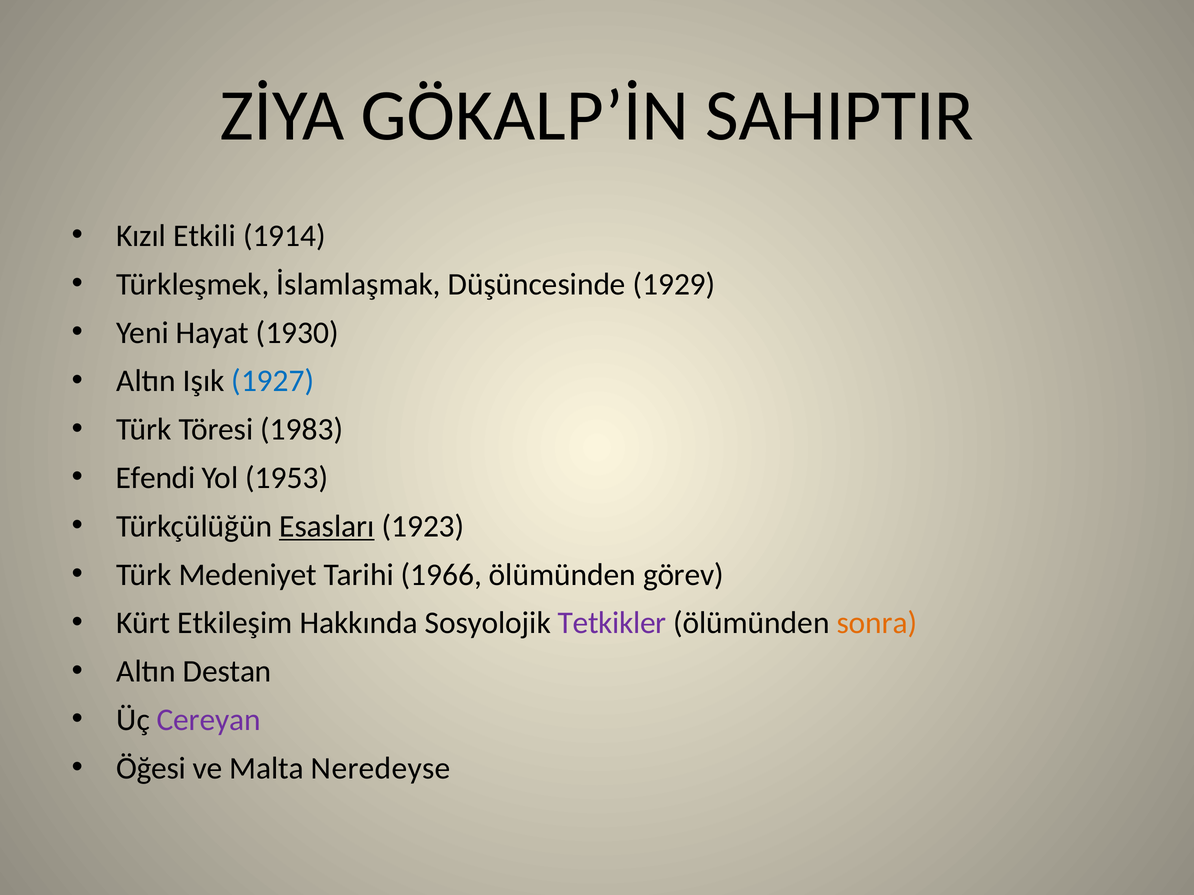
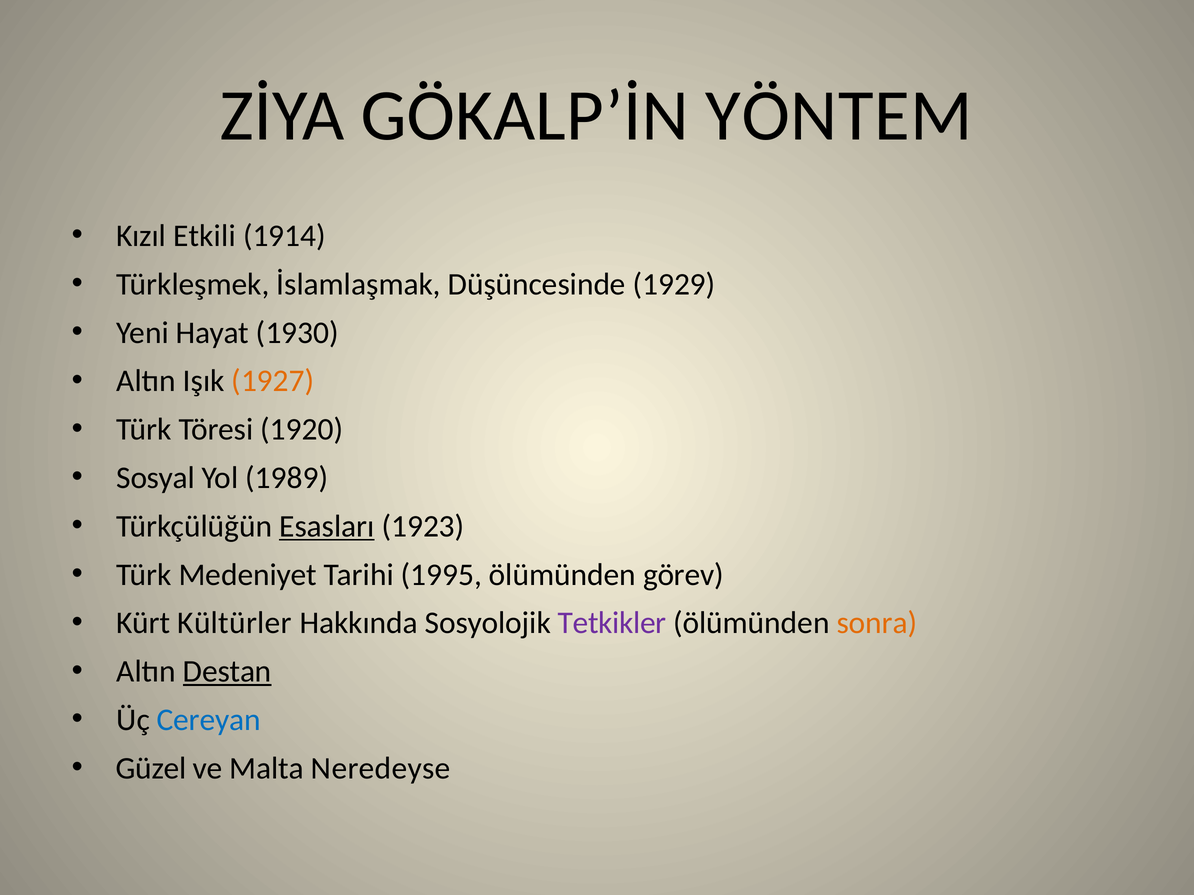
SAHIPTIR: SAHIPTIR -> YÖNTEM (839, 116)
1927 colour: blue -> orange (273, 381)
1983: 1983 -> 1920 (302, 430)
Efendi: Efendi -> Sosyal (156, 478)
1953: 1953 -> 1989 (287, 478)
1966: 1966 -> 1995 (441, 575)
Etkileşim: Etkileşim -> Kültürler (235, 623)
Destan underline: none -> present (227, 672)
Cereyan colour: purple -> blue (209, 720)
Öğesi: Öğesi -> Güzel (151, 769)
